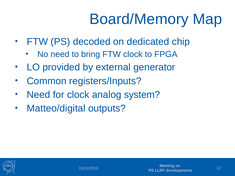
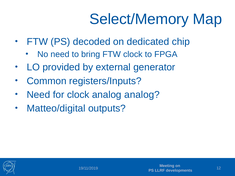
Board/Memory: Board/Memory -> Select/Memory (139, 19)
analog system: system -> analog (142, 95)
